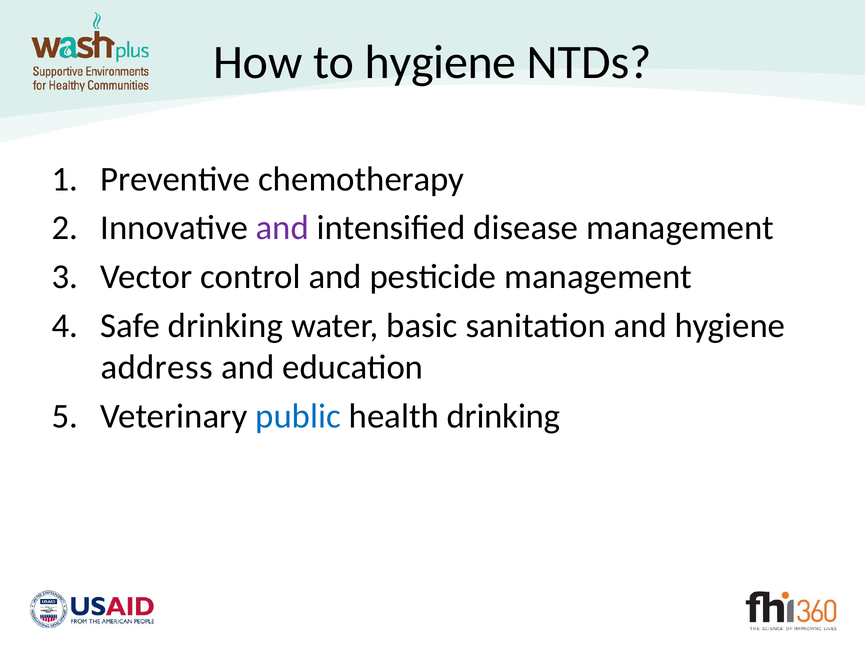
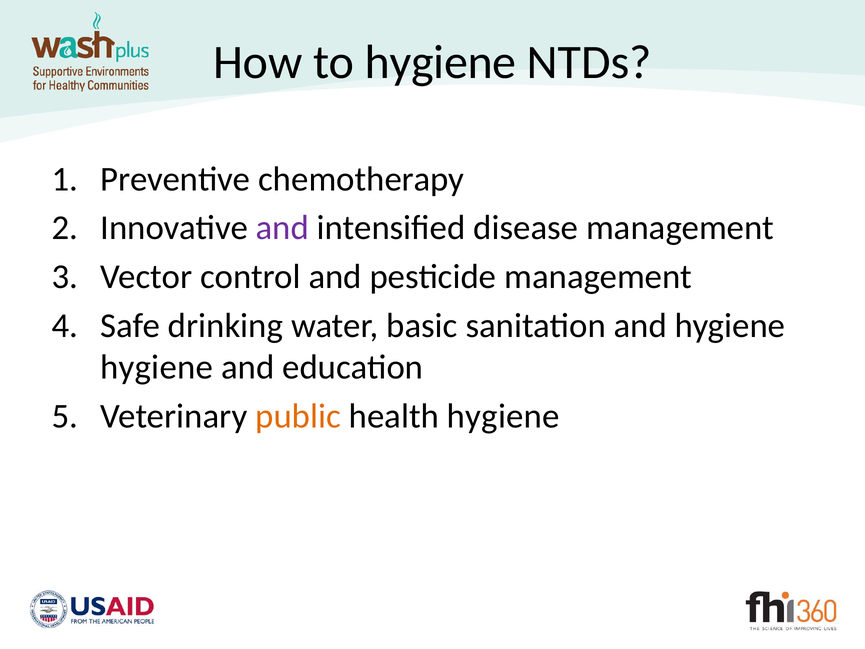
address: address -> hygiene (157, 367)
public colour: blue -> orange (298, 416)
health drinking: drinking -> hygiene (503, 416)
